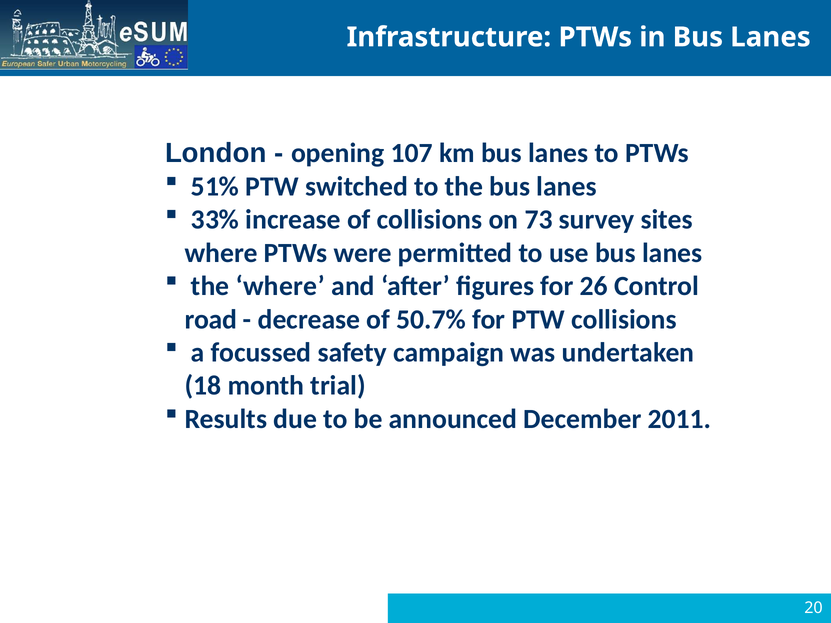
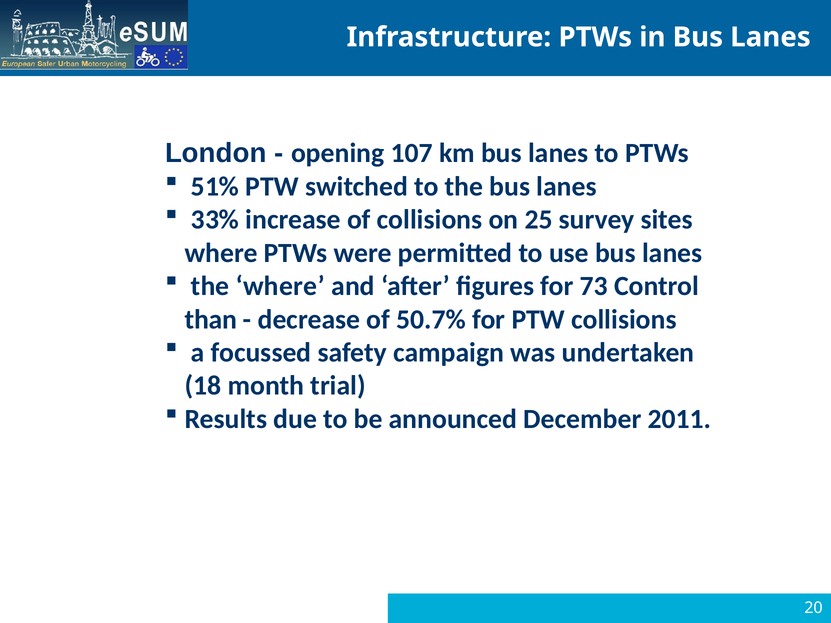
73: 73 -> 25 (539, 220)
26: 26 -> 73 (594, 286)
road: road -> than (211, 320)
